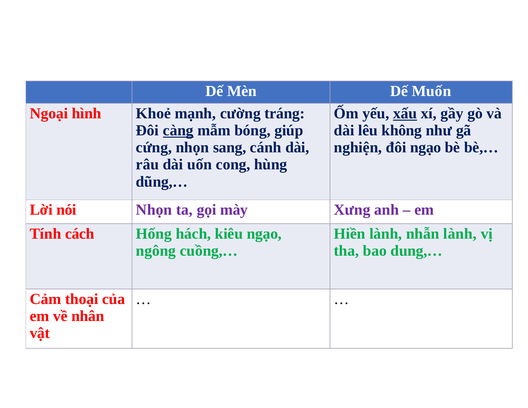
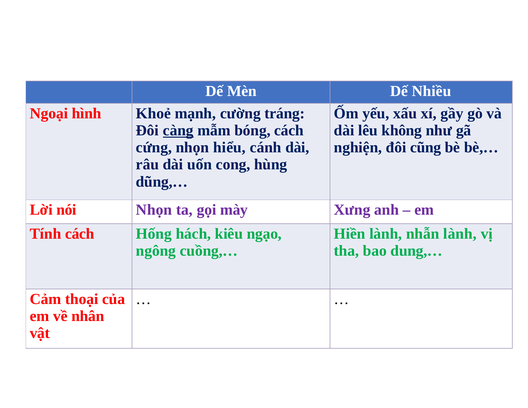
Muốn: Muốn -> Nhiều (431, 91)
xấu underline: present -> none (405, 113)
bóng giúp: giúp -> cách (289, 131)
sang: sang -> hiểu (230, 148)
đôi ngạo: ngạo -> cũng (426, 148)
